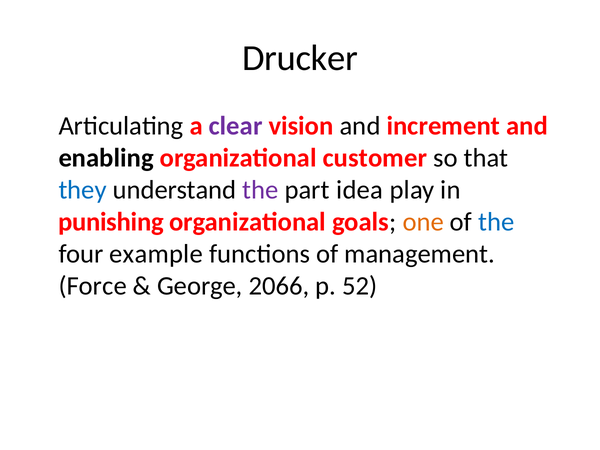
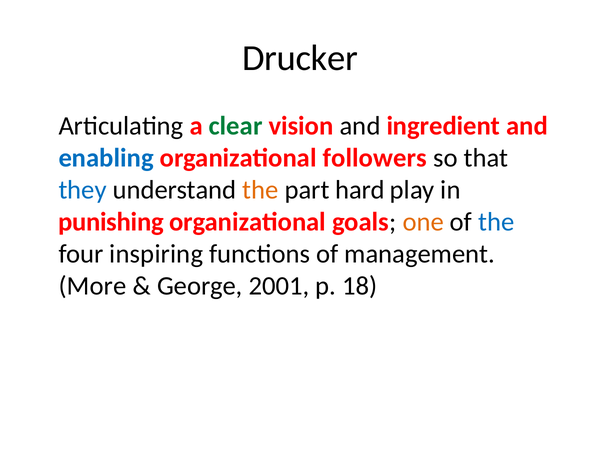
clear colour: purple -> green (236, 126)
increment: increment -> ingredient (443, 126)
enabling colour: black -> blue (106, 158)
customer: customer -> followers (375, 158)
the colour: purple -> orange (260, 190)
idea: idea -> hard (360, 190)
example: example -> inspiring (156, 254)
Force: Force -> More (93, 286)
2066: 2066 -> 2001 (279, 286)
52: 52 -> 18 (360, 286)
